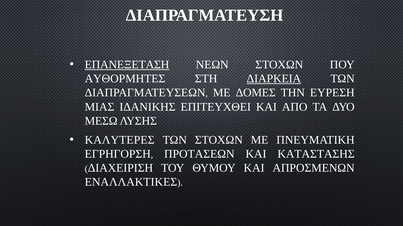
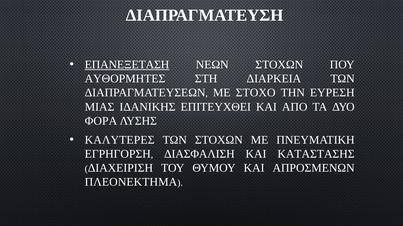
ΔΙΑΡΚΕΙΑ underline: present -> none (274, 79)
ΔΟΜΕΣ: ΔΟΜΕΣ -> ΣΤΟΧΟ (256, 93)
ΜΕΣΩ: ΜΕΣΩ -> ΦΟΡΑ (101, 121)
ΠΡΟΤΑΣΕΩΝ: ΠΡΟΤΑΣΕΩΝ -> ΔΙΑΣΦΑΛΙΣΗ (199, 154)
ΕΝΑΛΛΑΚΤΙΚΕΣ: ΕΝΑΛΛΑΚΤΙΚΕΣ -> ΠΛΕΟΝΕΚΤΗΜΑ (131, 183)
